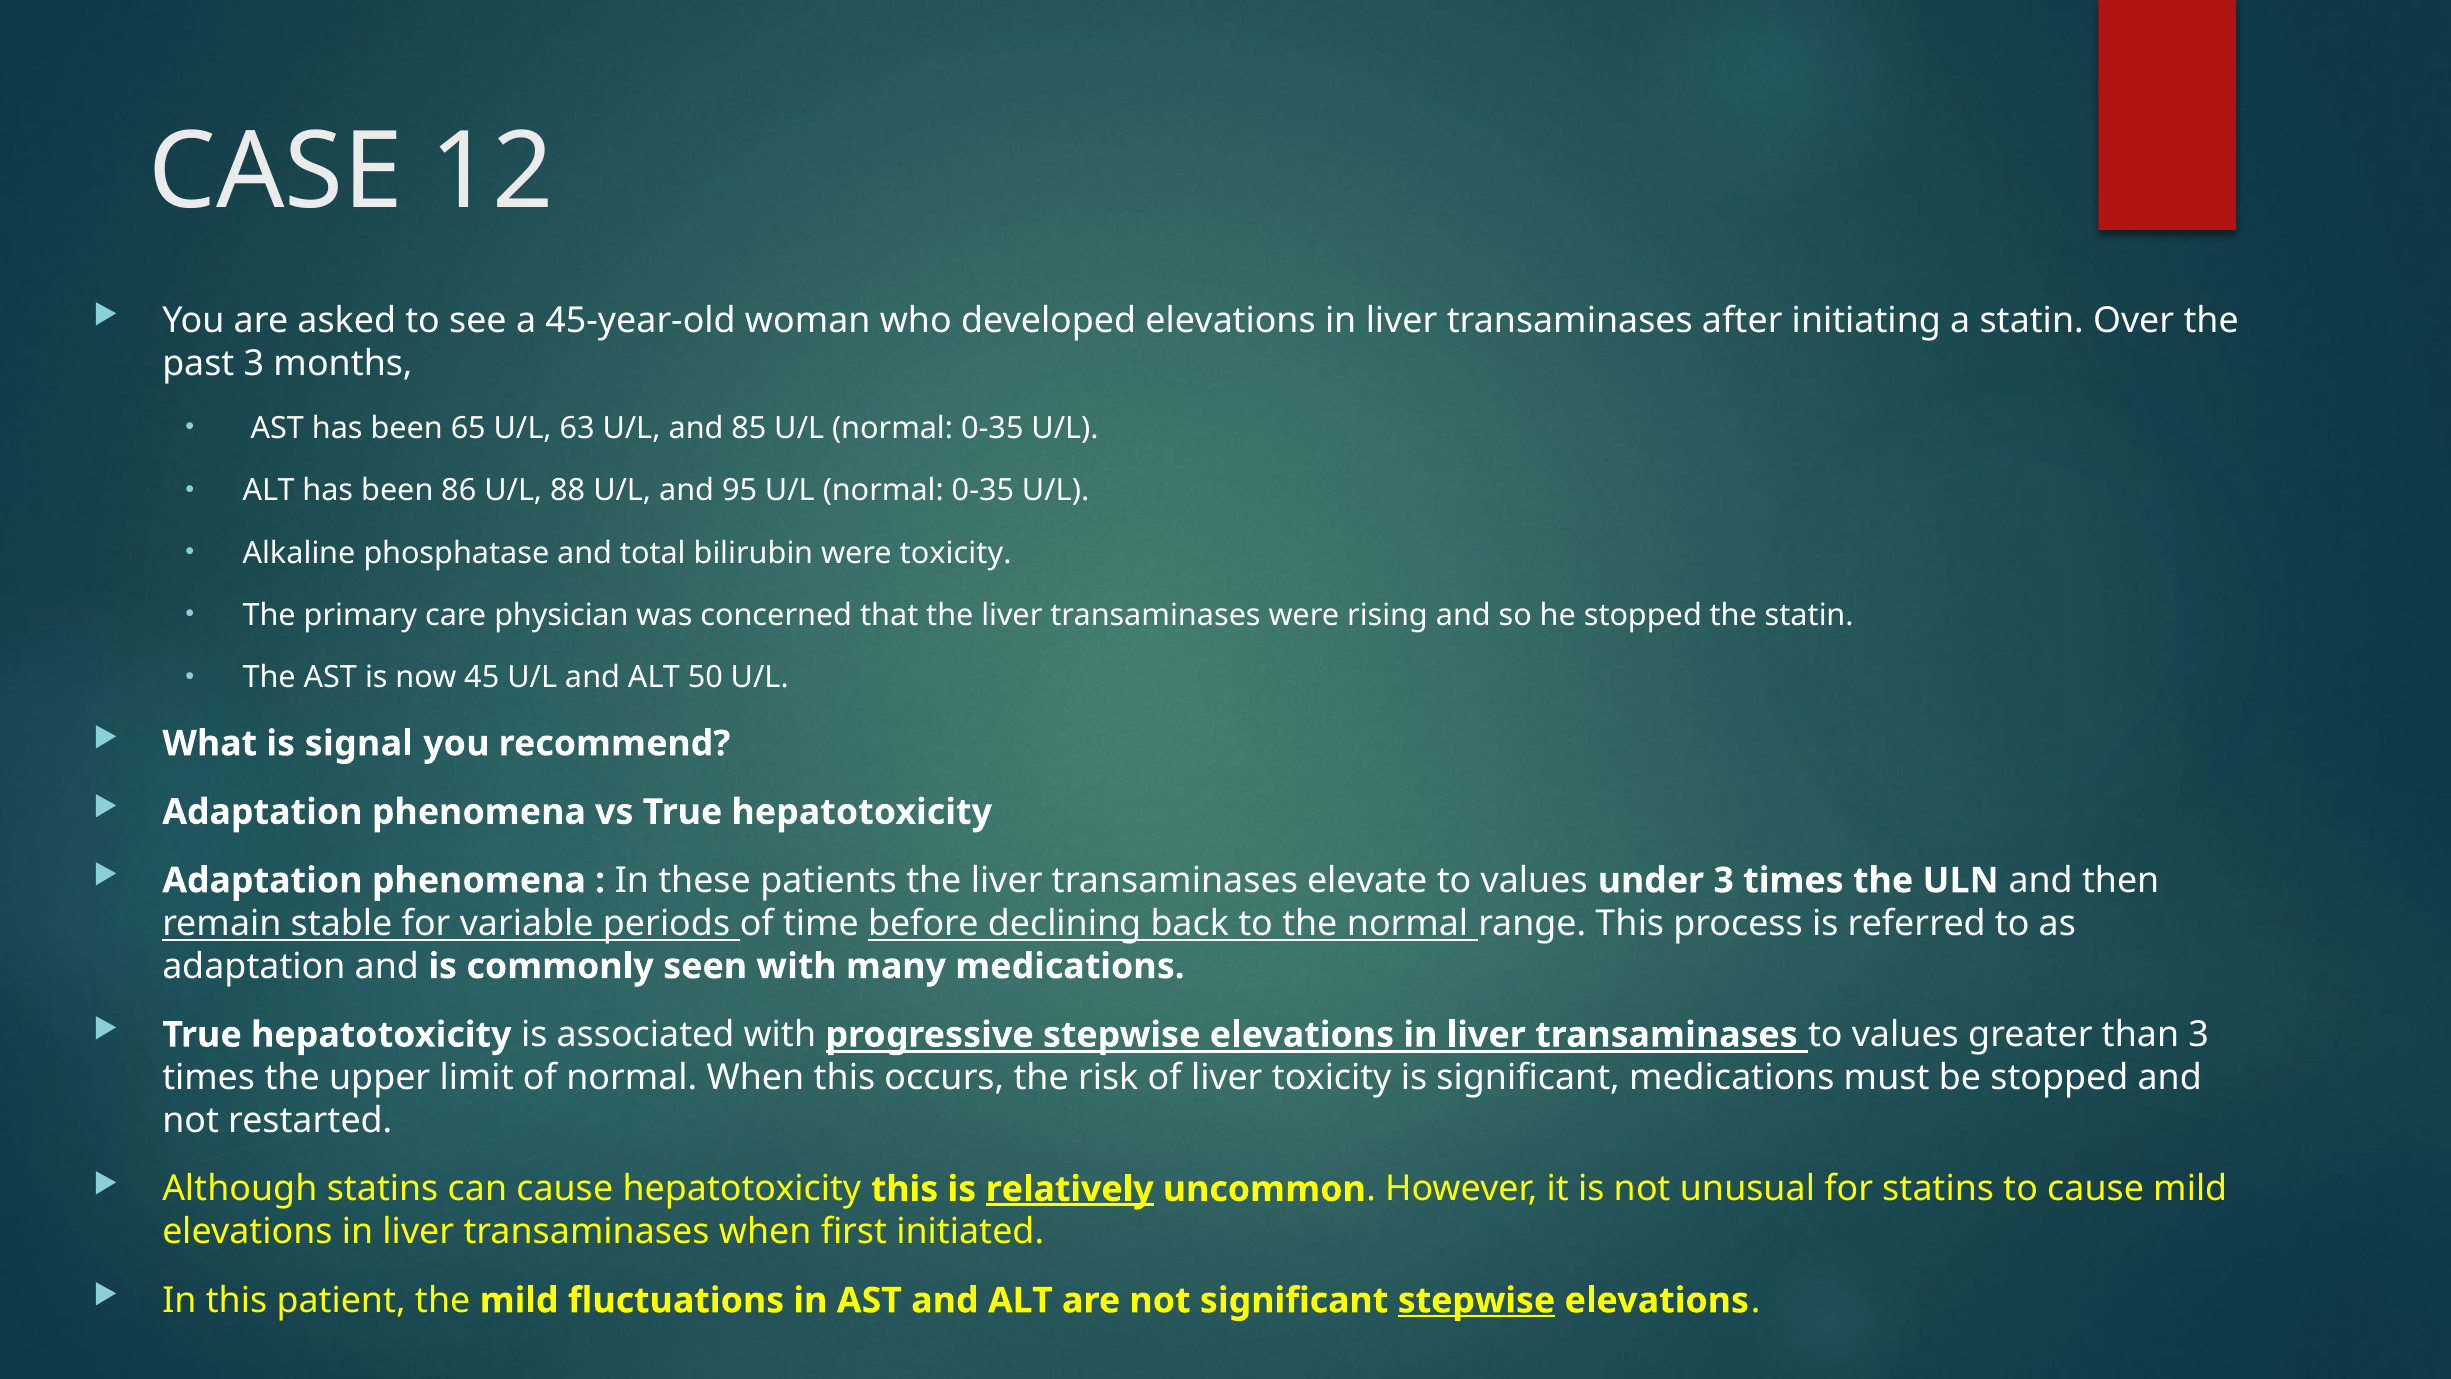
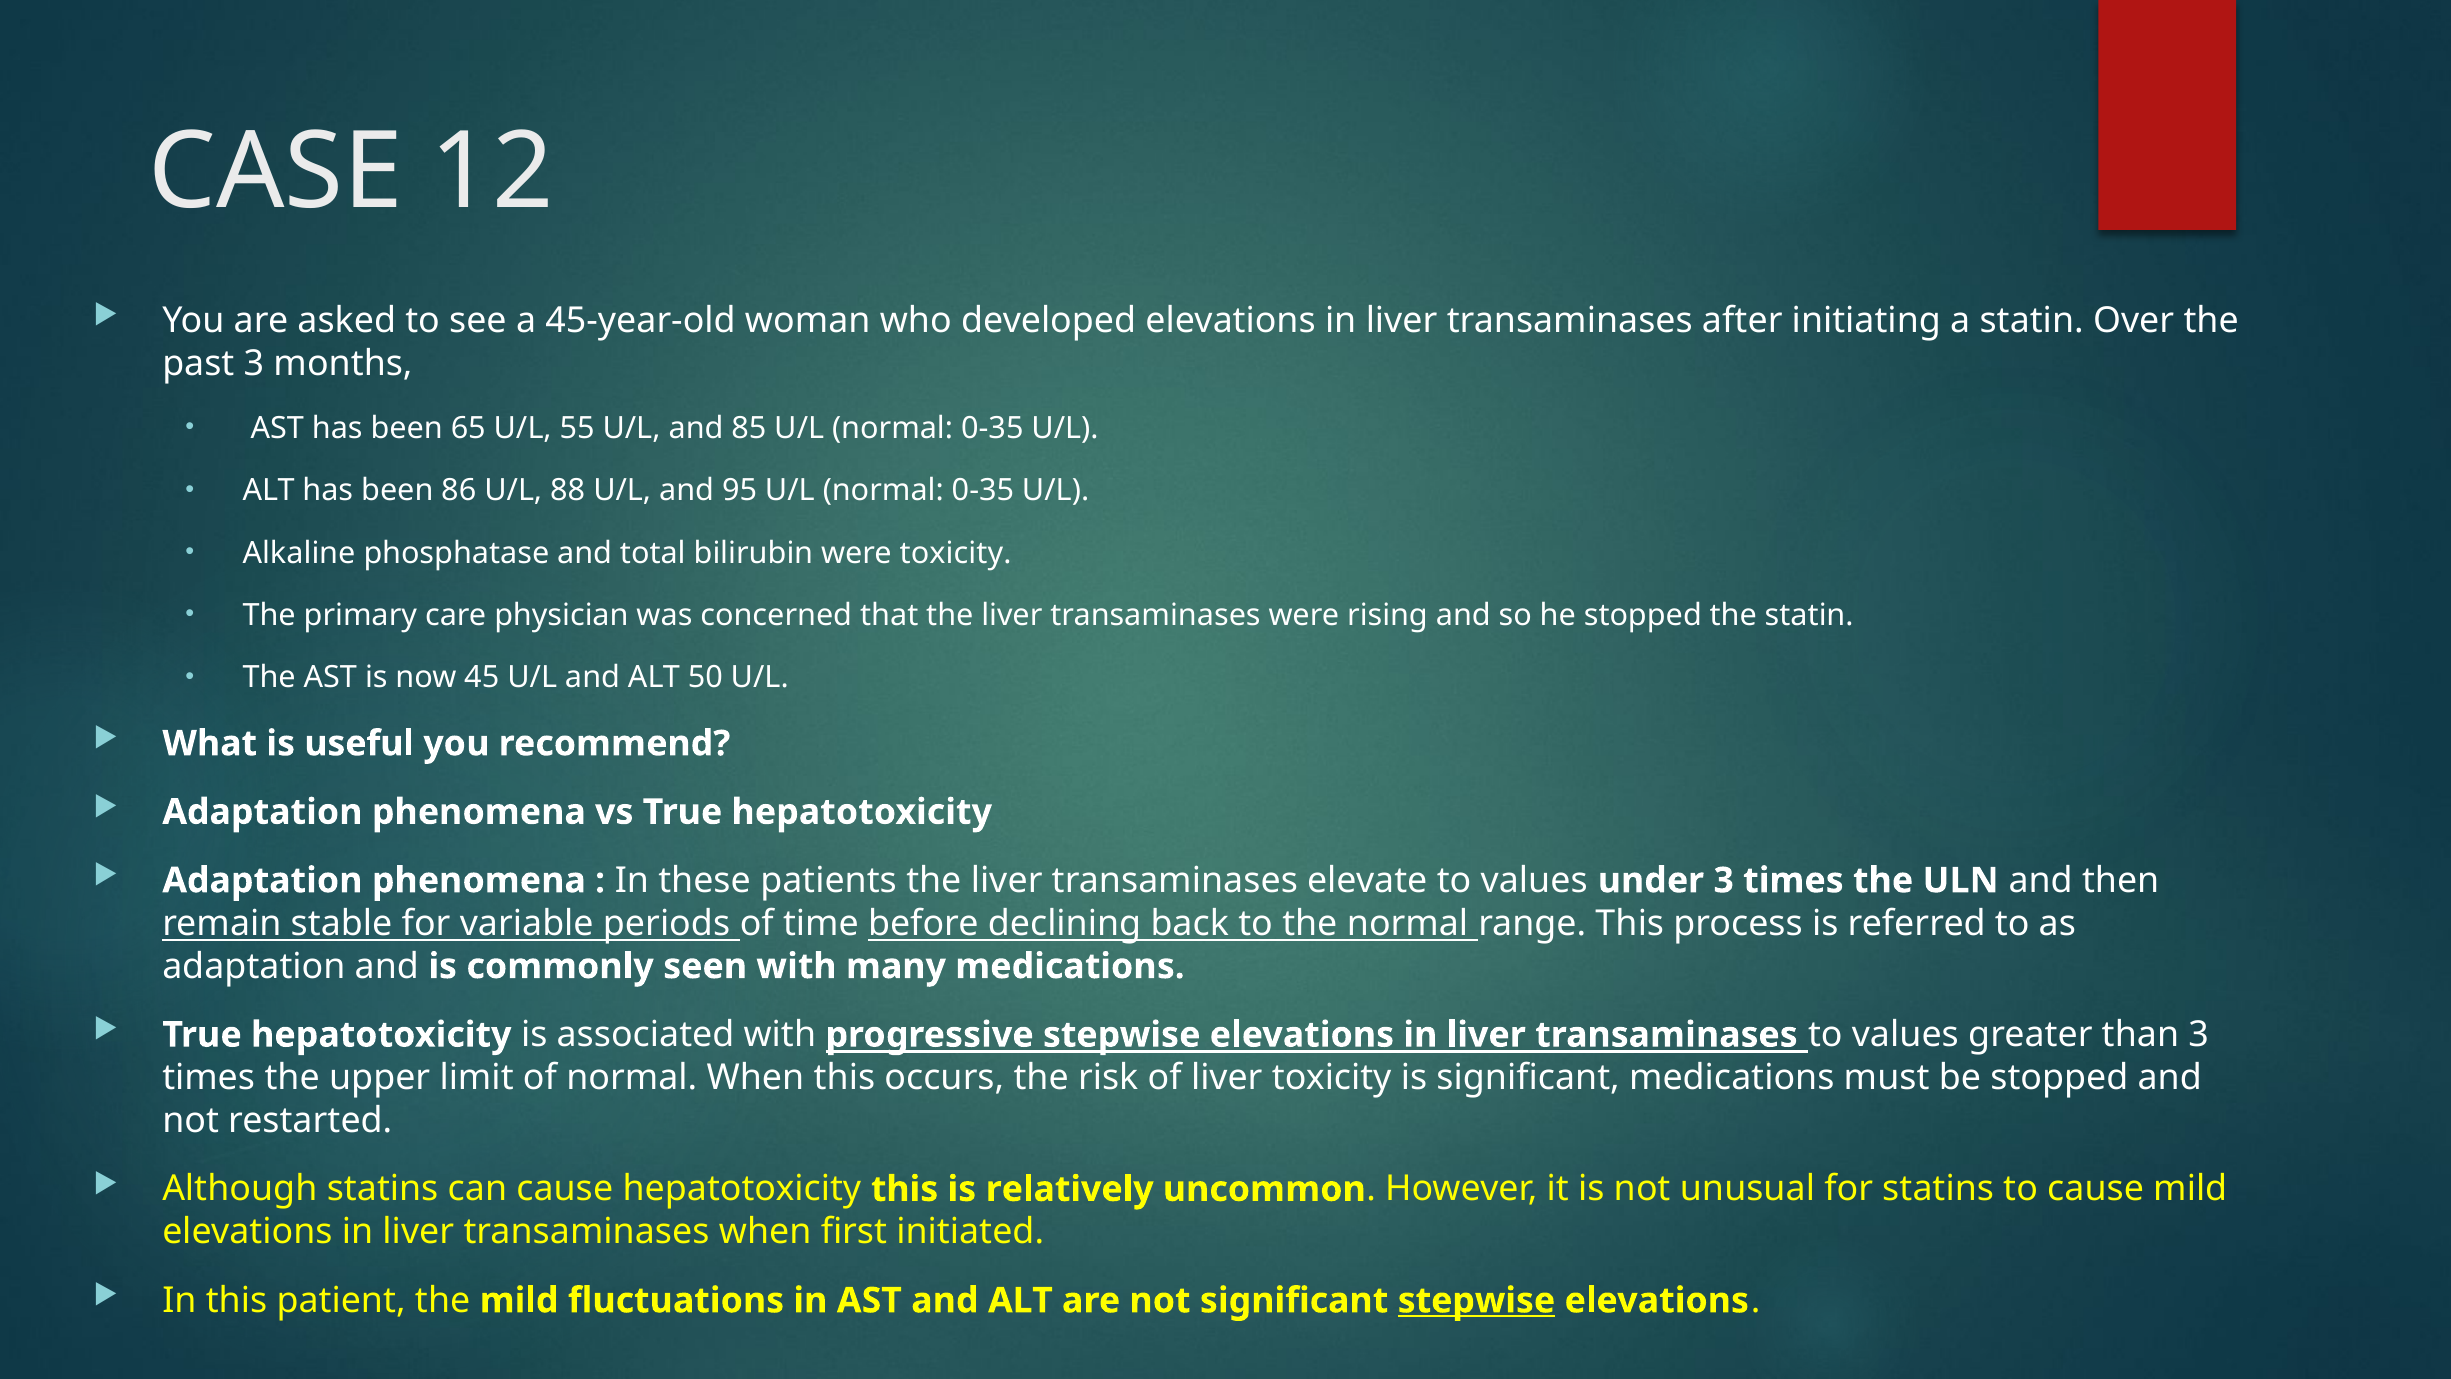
63: 63 -> 55 (577, 428)
signal: signal -> useful (359, 743)
relatively underline: present -> none (1070, 1189)
